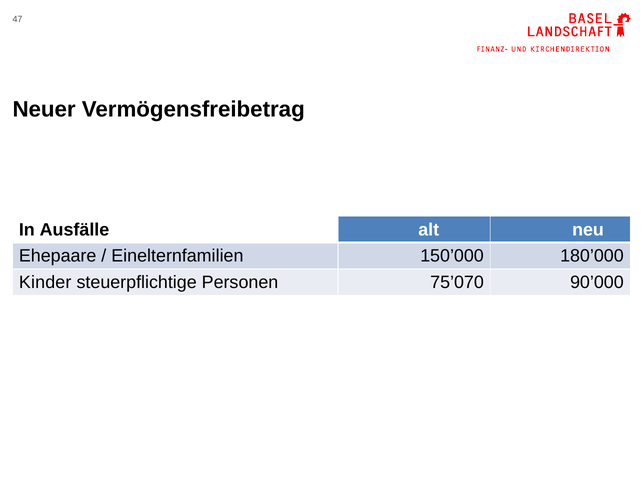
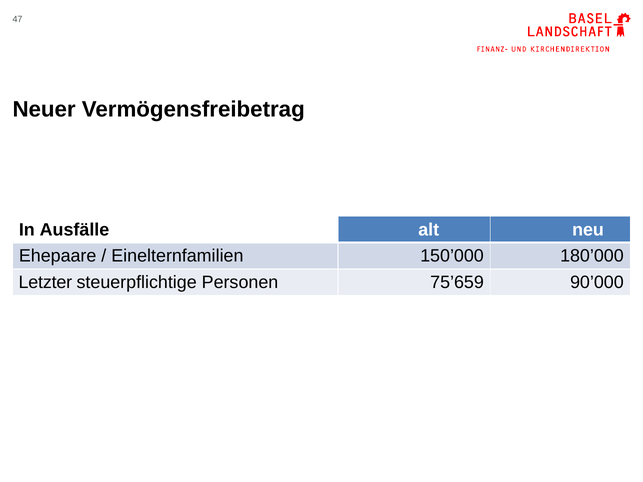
Kinder: Kinder -> Letzter (45, 283)
75’070: 75’070 -> 75’659 (457, 283)
